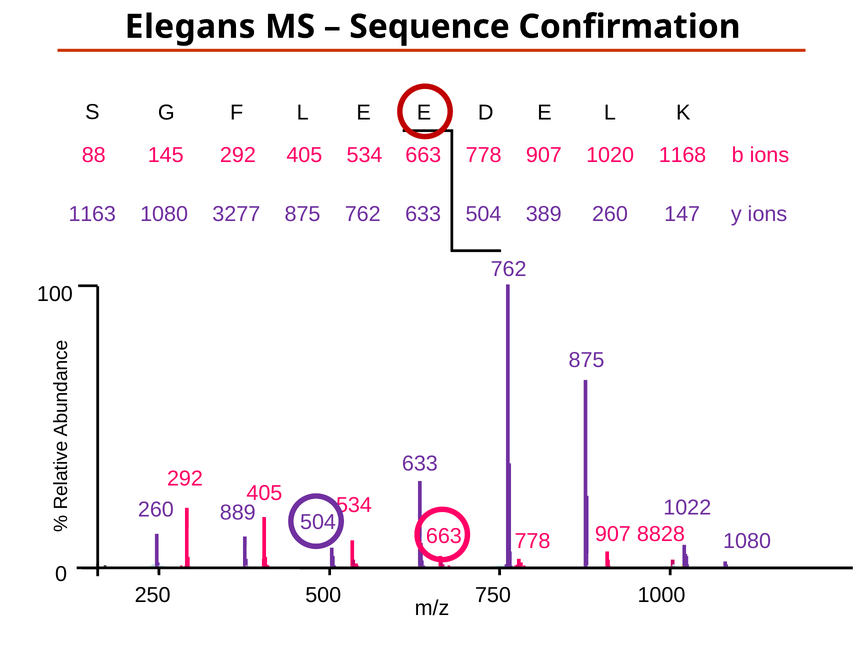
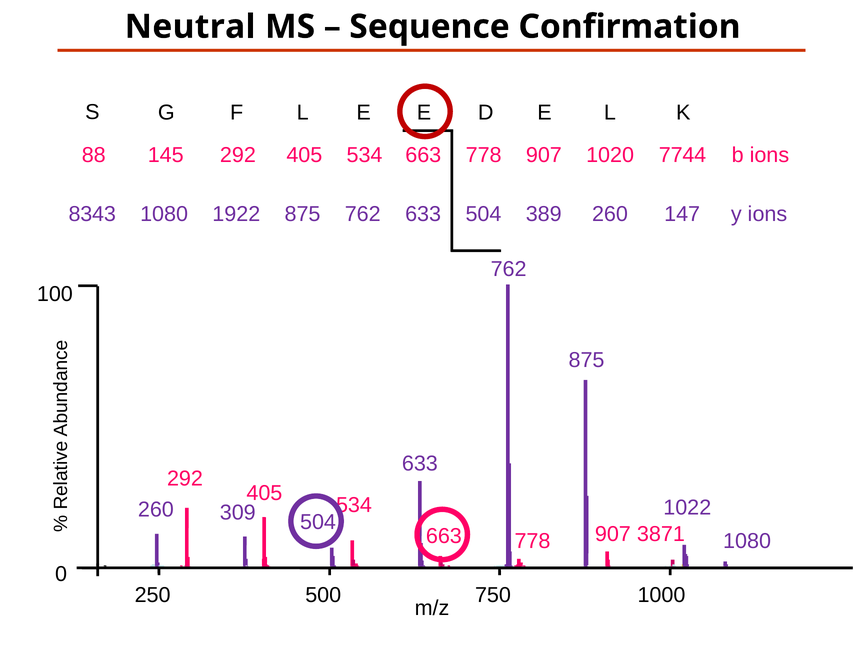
Elegans: Elegans -> Neutral (190, 27)
1168: 1168 -> 7744 (683, 155)
1163: 1163 -> 8343 (92, 214)
3277: 3277 -> 1922 (236, 214)
889: 889 -> 309 (238, 513)
8828: 8828 -> 3871 (661, 534)
